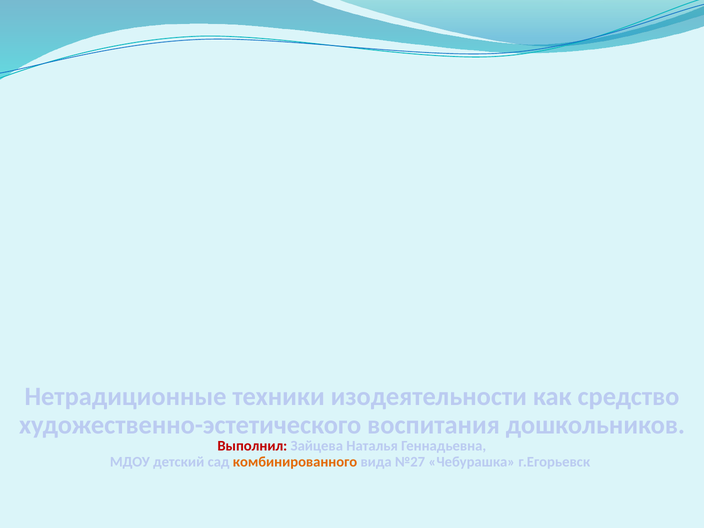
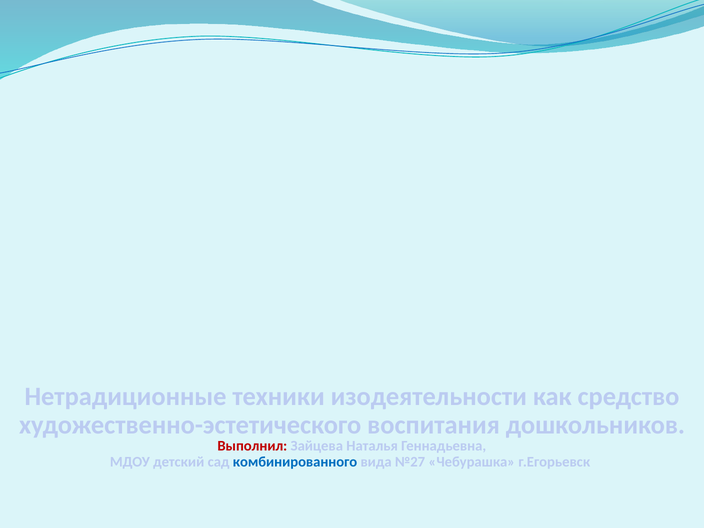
комбинированного colour: orange -> blue (295, 462)
